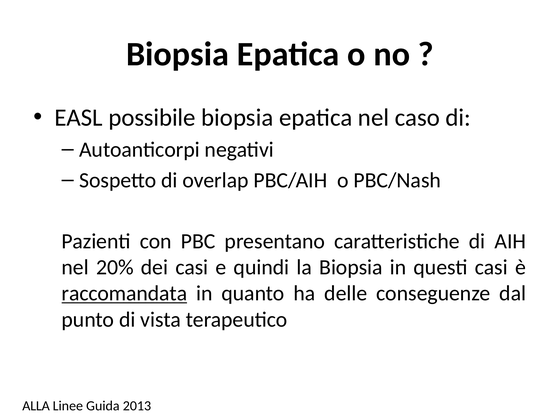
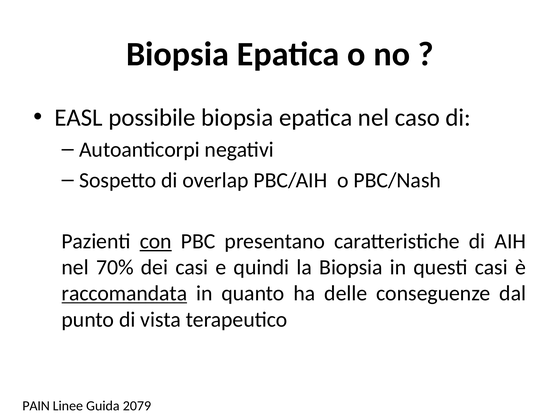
con underline: none -> present (156, 241)
20%: 20% -> 70% (115, 267)
ALLA: ALLA -> PAIN (36, 406)
2013: 2013 -> 2079 (137, 406)
